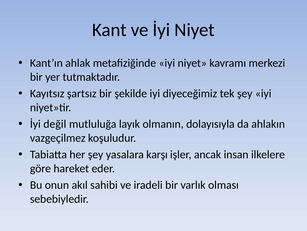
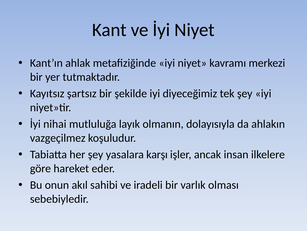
değil: değil -> nihai (55, 124)
